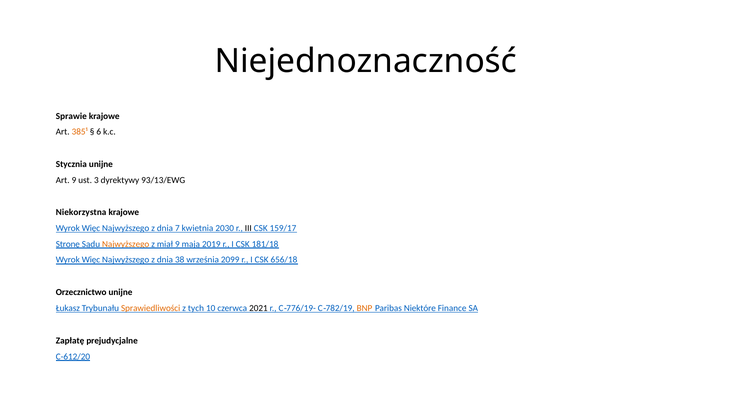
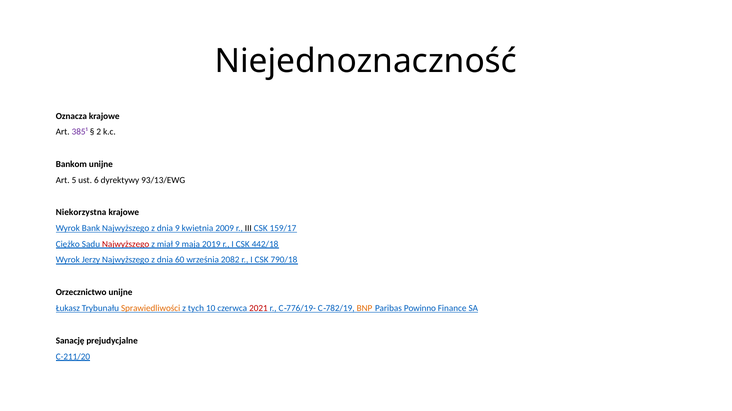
Sprawie: Sprawie -> Oznacza (71, 116)
385¹ colour: orange -> purple (80, 132)
6: 6 -> 2 (99, 132)
Stycznia: Stycznia -> Bankom (71, 165)
Art 9: 9 -> 5 (74, 180)
3: 3 -> 6 (96, 180)
Więc: Więc -> Bank (91, 229)
dnia 7: 7 -> 9 (177, 229)
2030: 2030 -> 2009 (225, 229)
Stronę: Stronę -> Ciężko (68, 245)
Najwyższego colour: orange -> red (126, 245)
181/18: 181/18 -> 442/18 (265, 245)
Więc: Więc -> Jerzy (91, 260)
38: 38 -> 60 (180, 260)
2099: 2099 -> 2082 (230, 260)
656/18: 656/18 -> 790/18 (284, 260)
2021 colour: black -> red (258, 309)
Niektóre: Niektóre -> Powinno (420, 309)
Zapłatę: Zapłatę -> Sanację (70, 341)
C-612/20: C-612/20 -> C-211/20 (73, 357)
